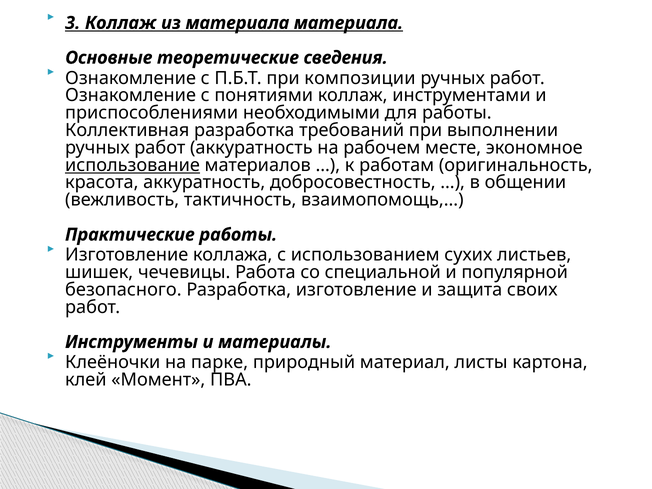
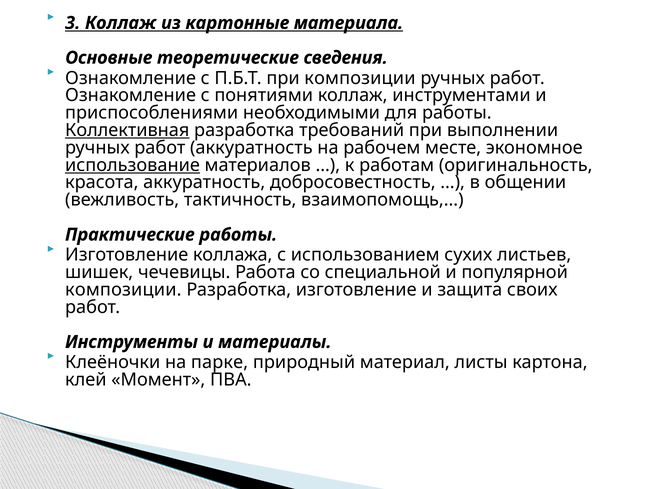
из материала: материала -> картонные (237, 23)
Коллективная underline: none -> present (127, 130)
безопасного: безопасного -> композиции (123, 290)
